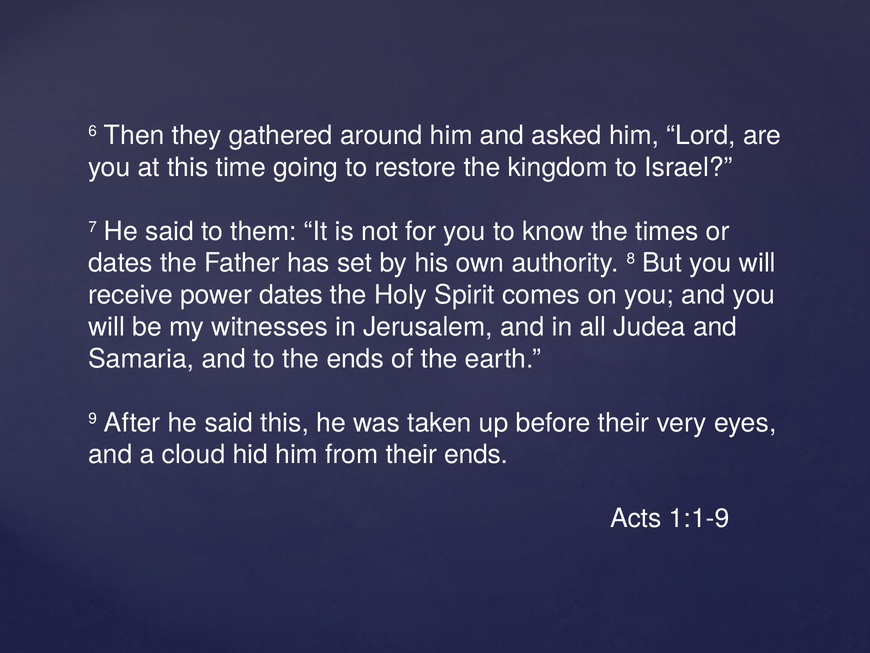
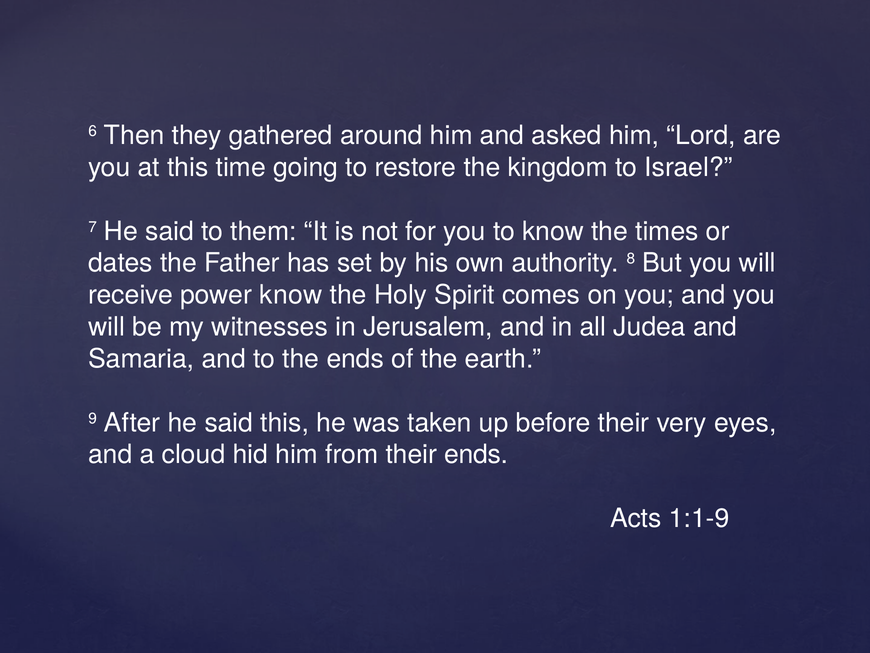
power dates: dates -> know (291, 295)
